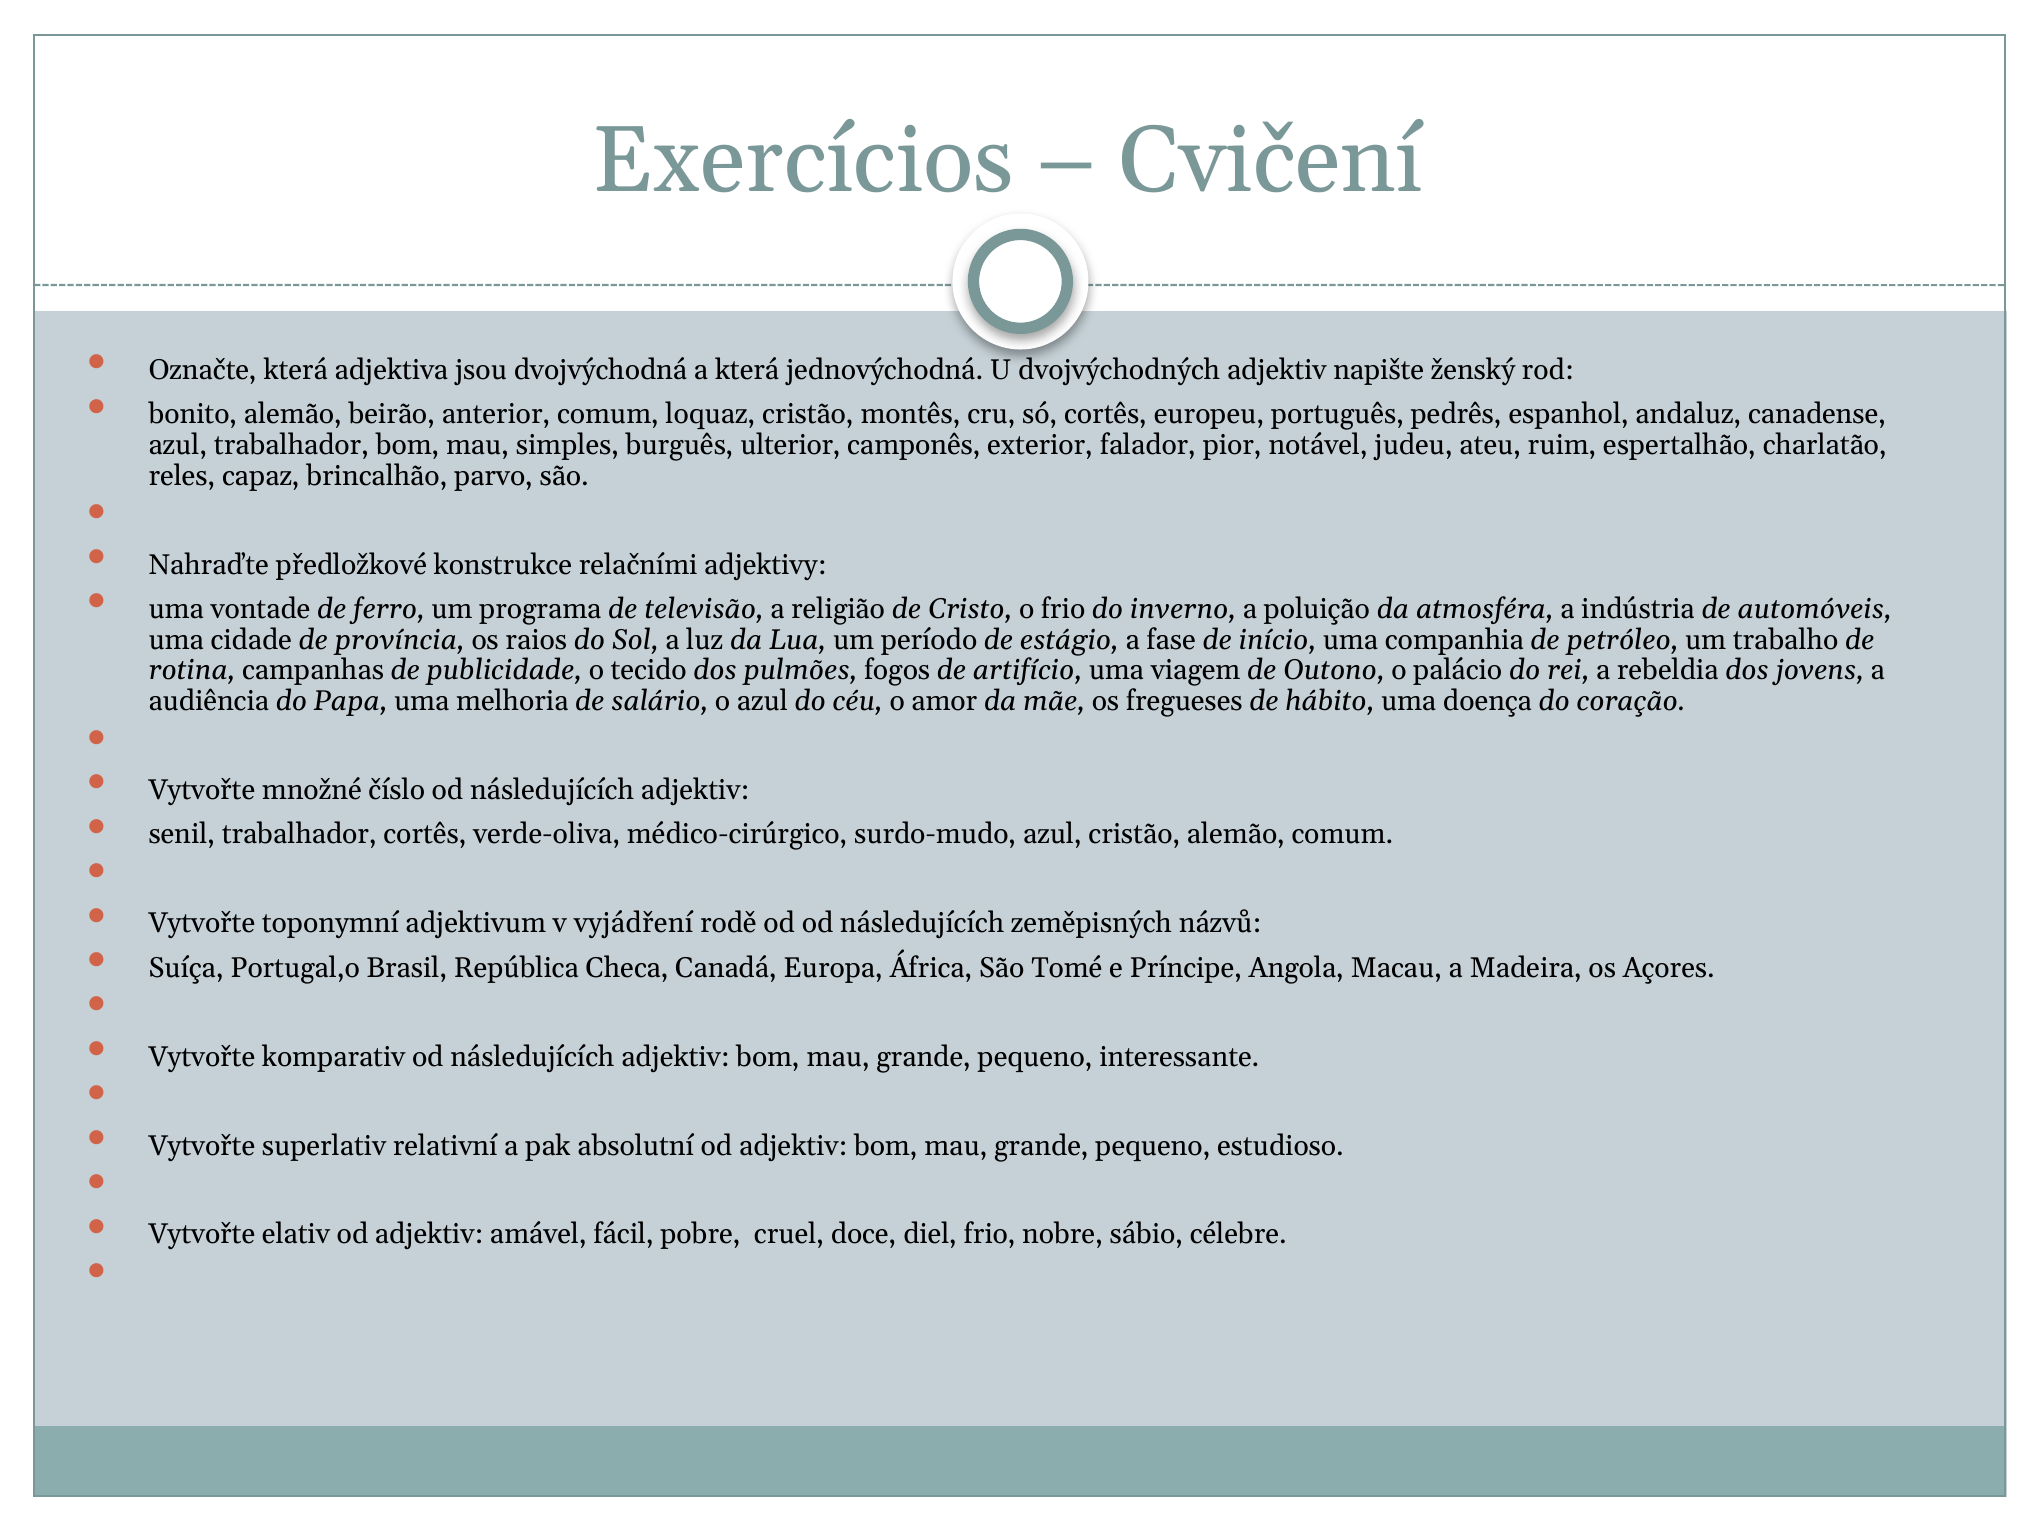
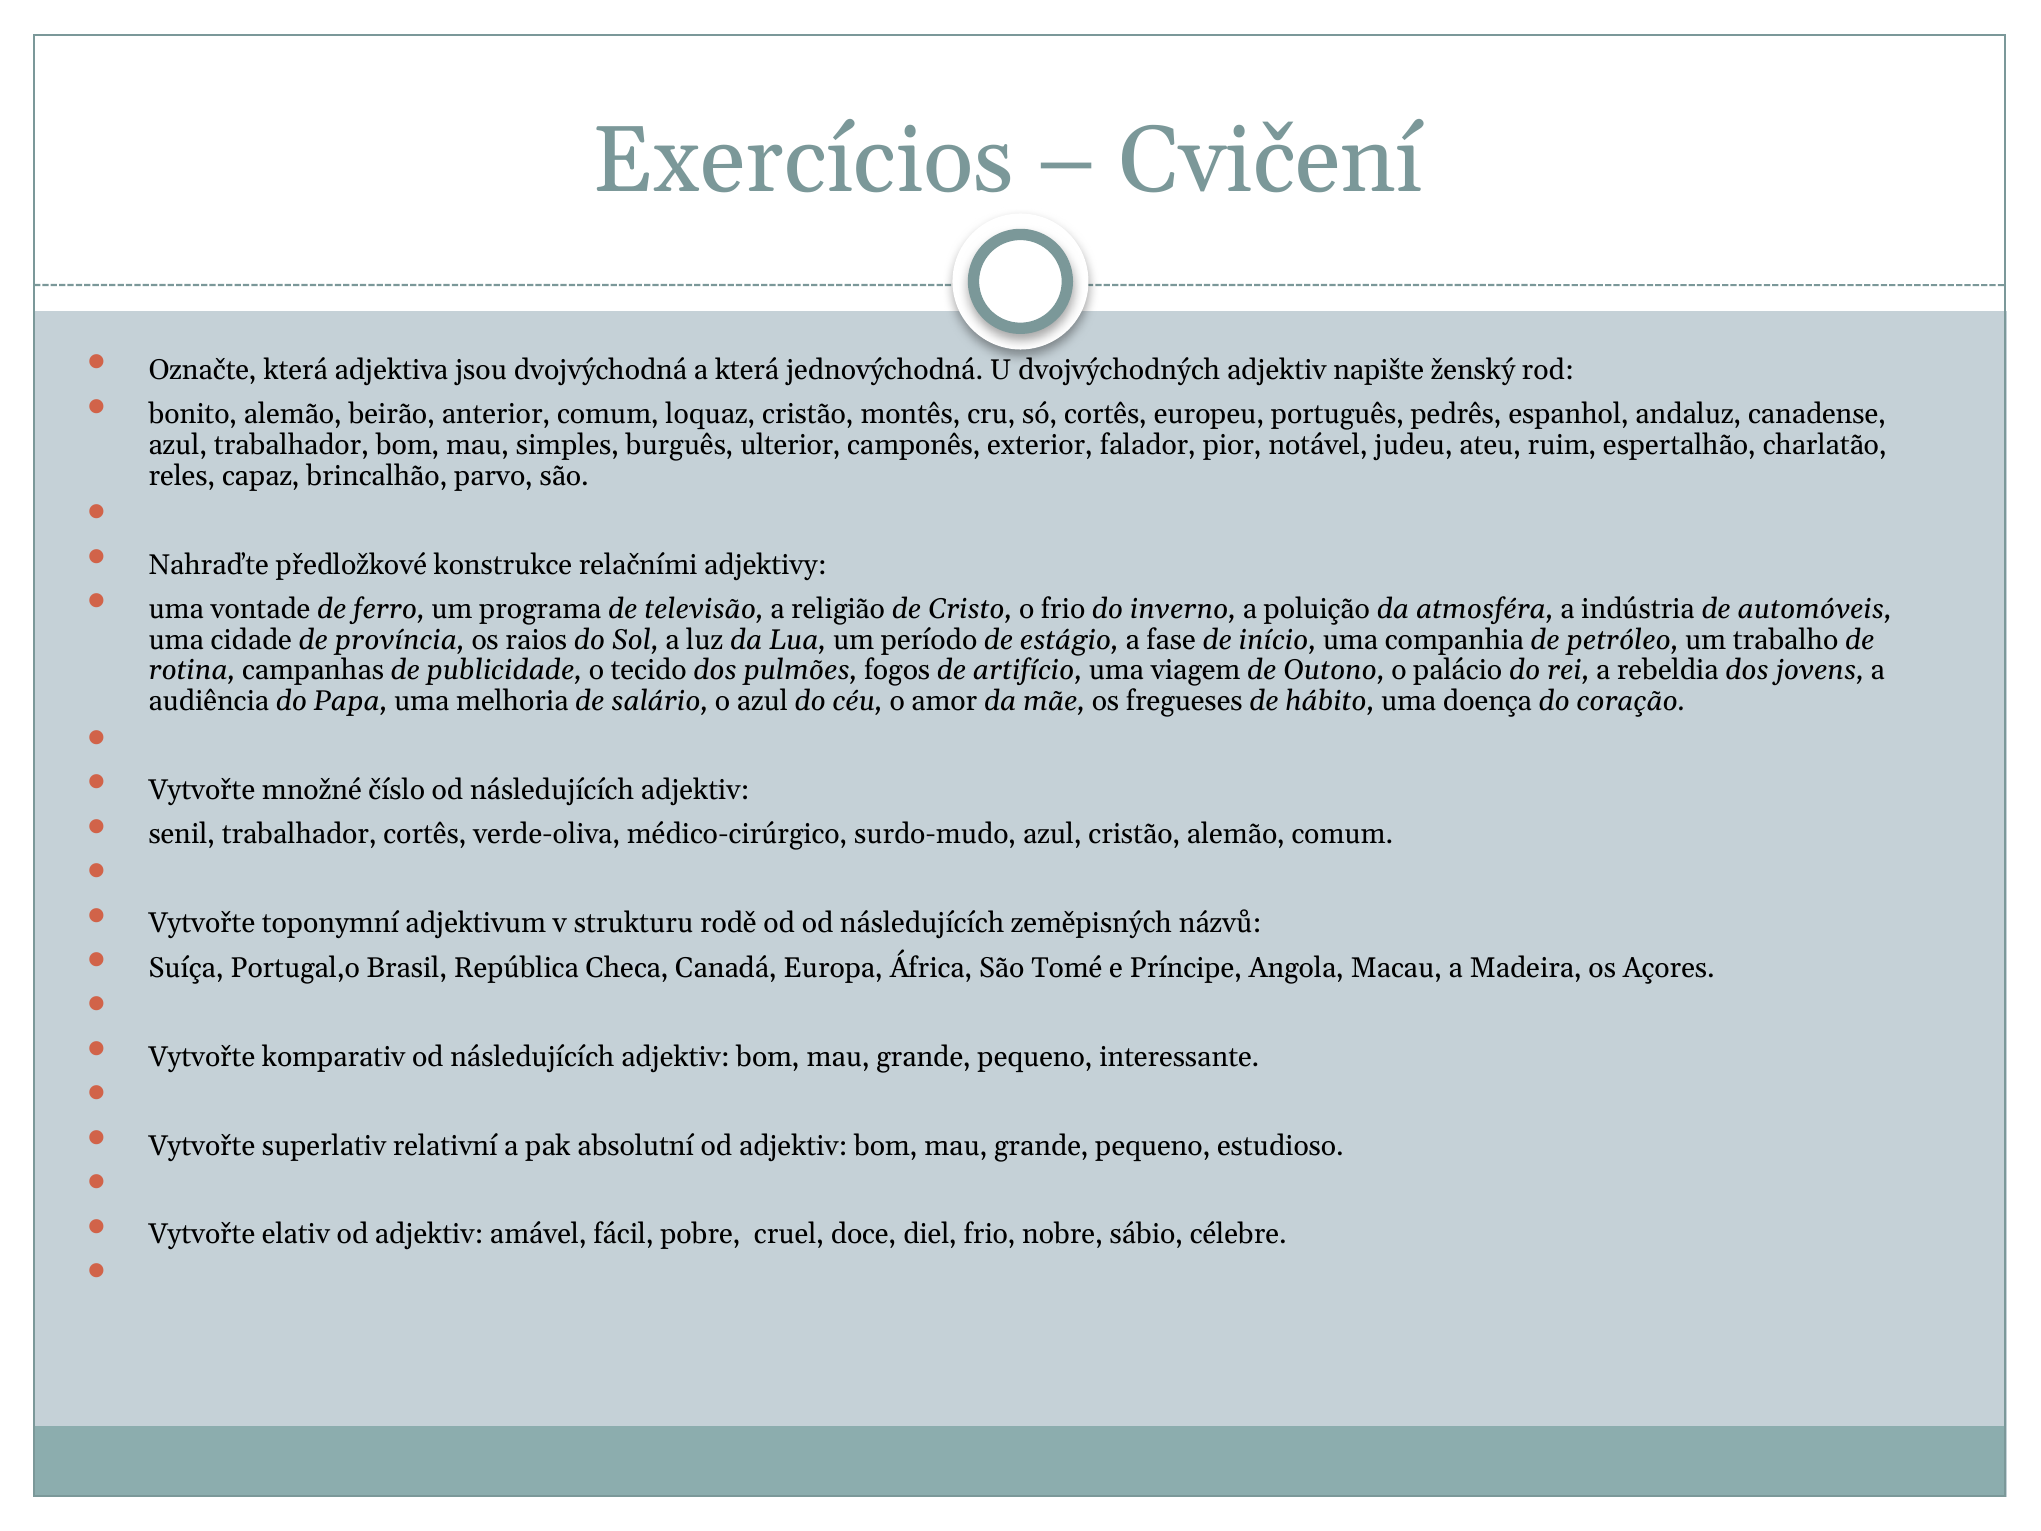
vyjádření: vyjádření -> strukturu (634, 923)
